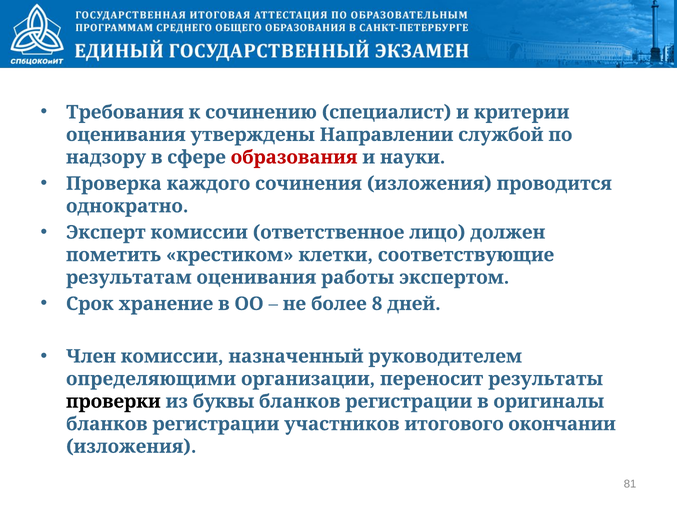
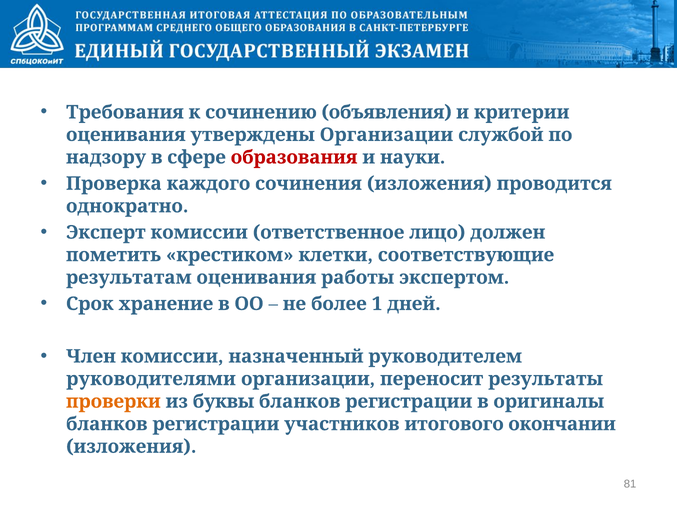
специалист: специалист -> объявления (387, 112)
утверждены Направлении: Направлении -> Организации (386, 135)
8: 8 -> 1 (377, 304)
определяющими: определяющими -> руководителями (151, 379)
проверки colour: black -> orange (113, 402)
